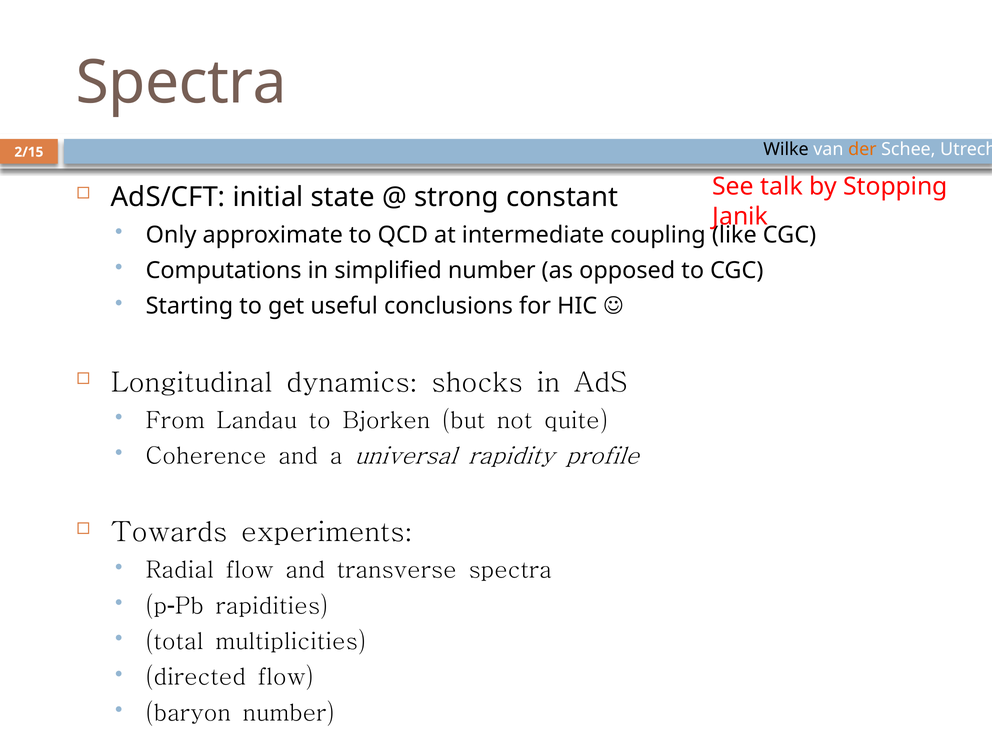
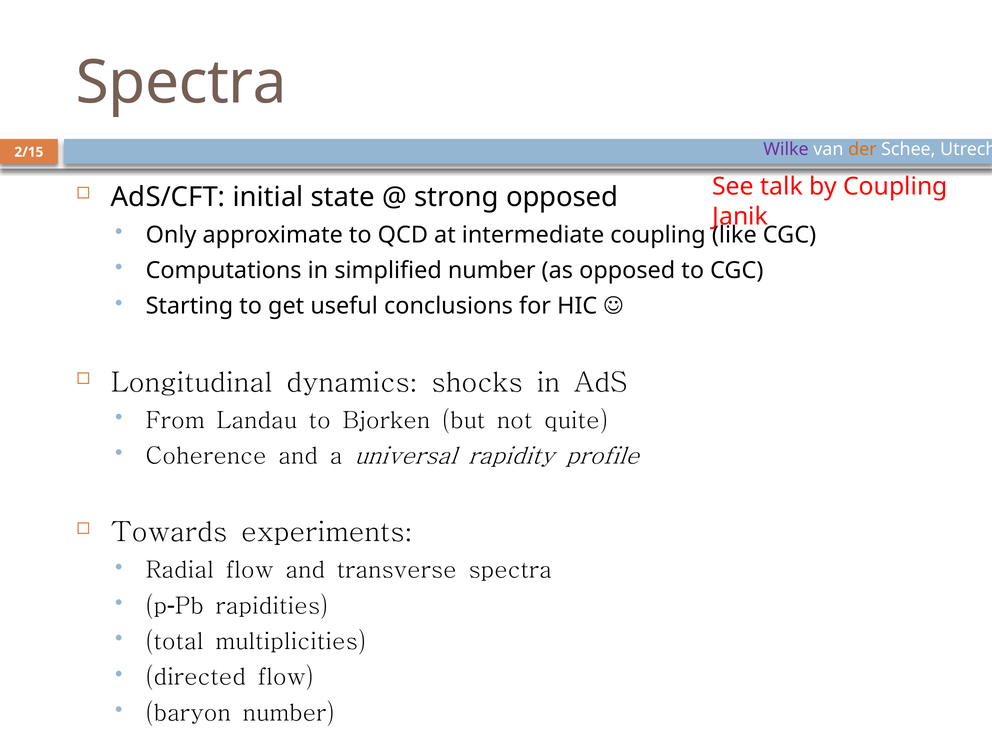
Wilke colour: black -> purple (786, 149)
by Stopping: Stopping -> Coupling (895, 187)
strong constant: constant -> opposed (562, 197)
